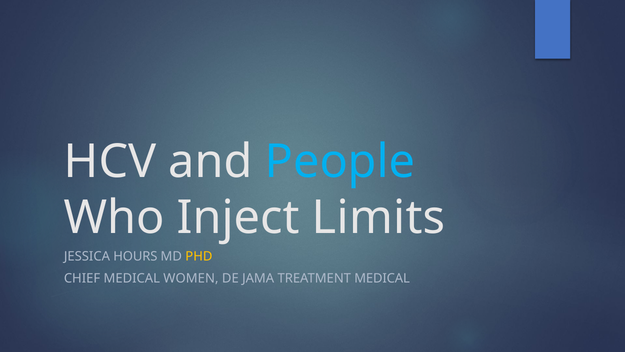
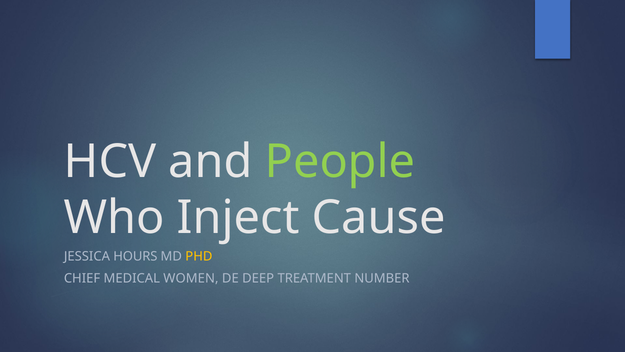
People colour: light blue -> light green (340, 161)
Limits: Limits -> Cause (379, 218)
JAMA: JAMA -> DEEP (258, 278)
TREATMENT MEDICAL: MEDICAL -> NUMBER (382, 278)
